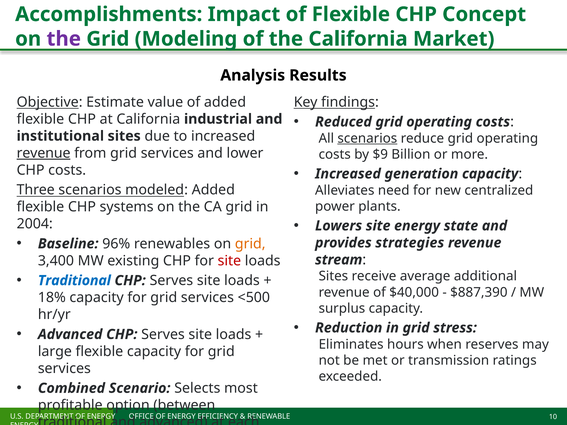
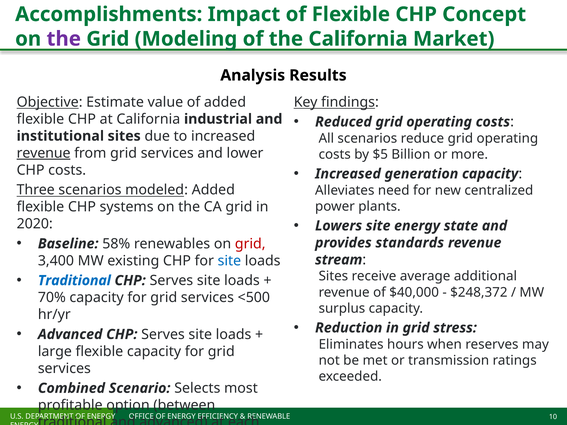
scenarios underline: present -> none (367, 138)
$9: $9 -> $5 (380, 154)
2004: 2004 -> 2020 (35, 224)
96%: 96% -> 58% (116, 244)
grid colour: orange -> red (250, 244)
strategies: strategies -> standards (410, 243)
site colour: red -> blue (229, 261)
$887,390: $887,390 -> $248,372 (479, 292)
18%: 18% -> 70% (52, 298)
